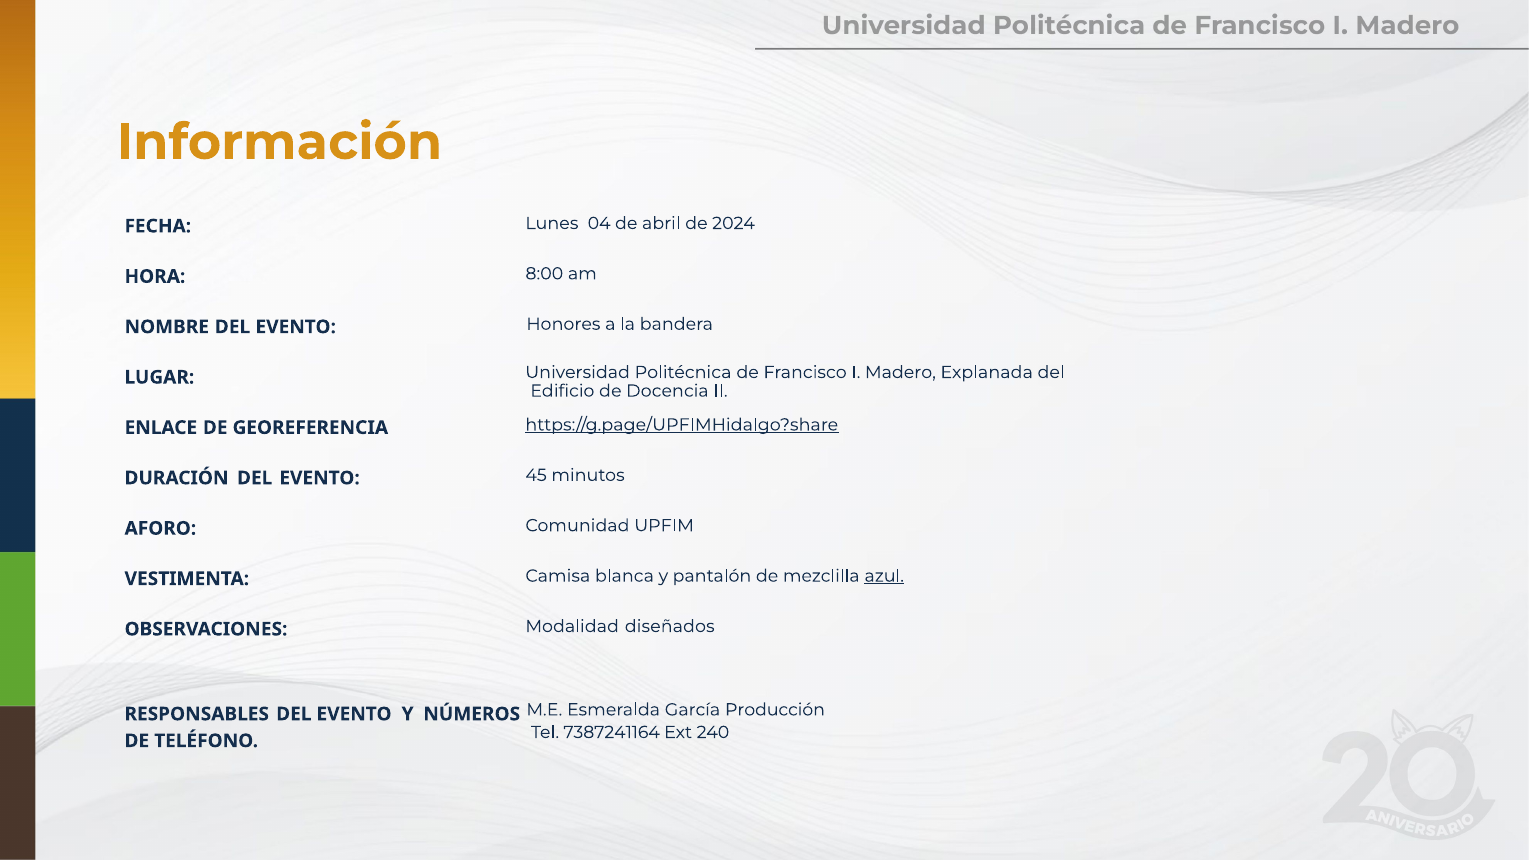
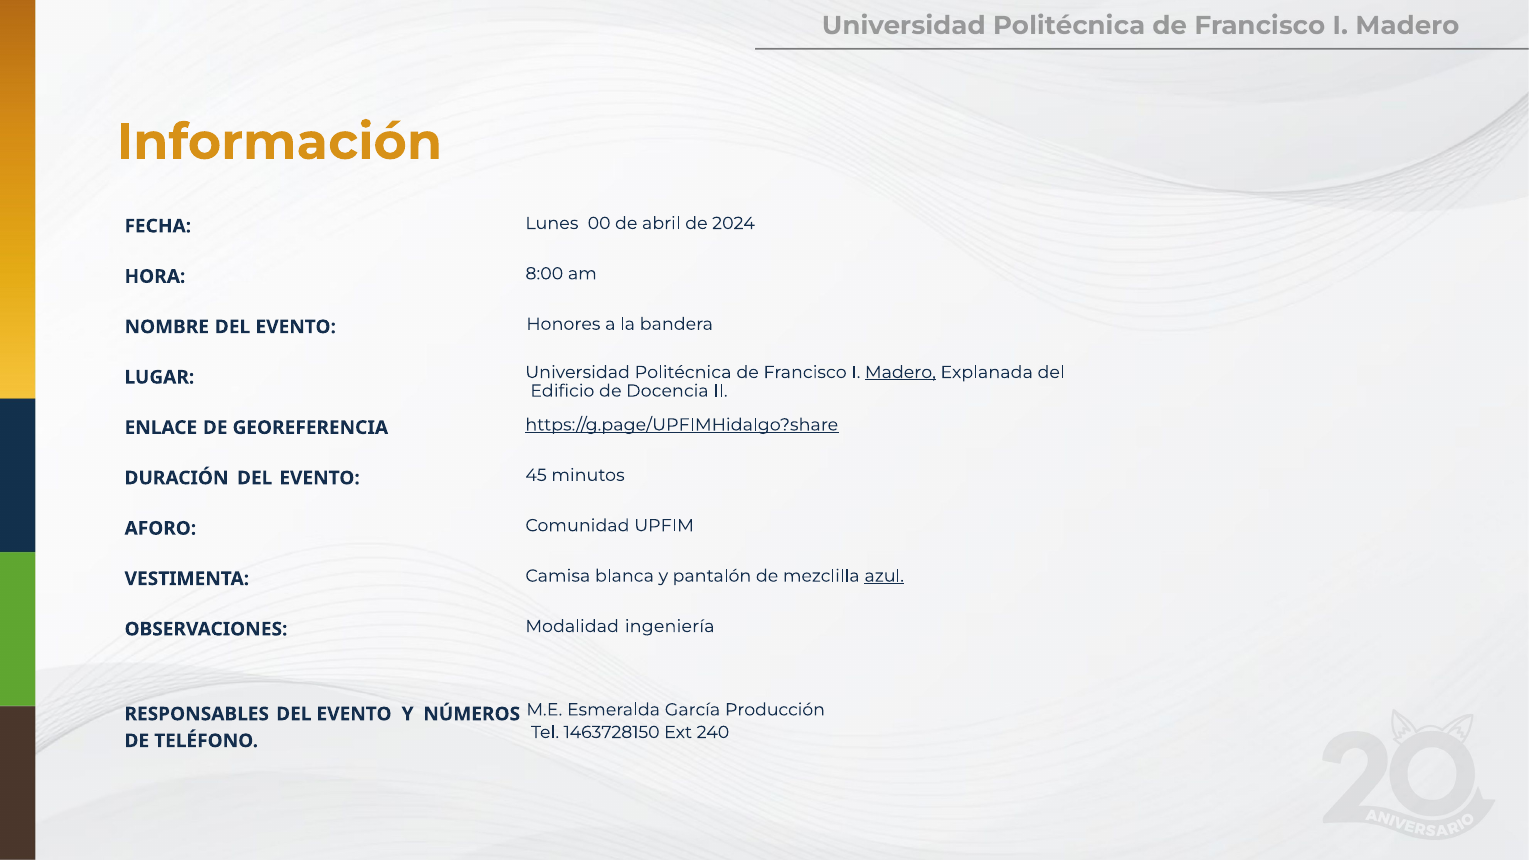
04: 04 -> 00 (599, 223)
Madero underline: none -> present (900, 372)
diseñados: diseñados -> ingeniería (670, 626)
7387241164: 7387241164 -> 1463728150 (612, 732)
